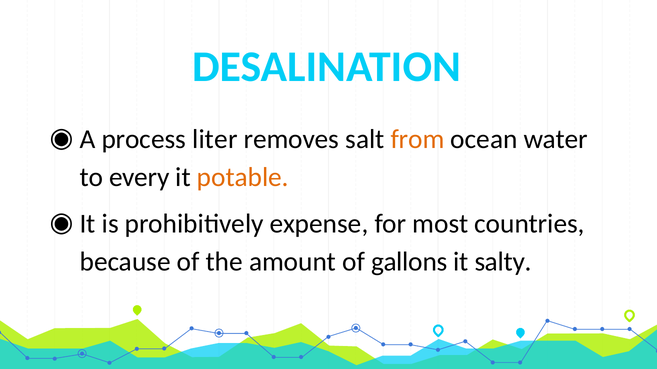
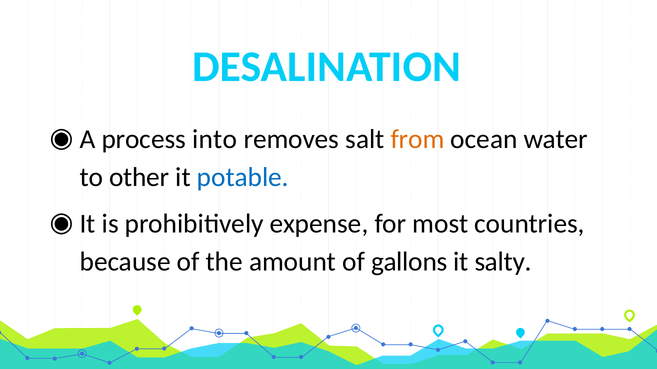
liter: liter -> into (215, 140)
every: every -> other (139, 177)
potable colour: orange -> blue (243, 177)
